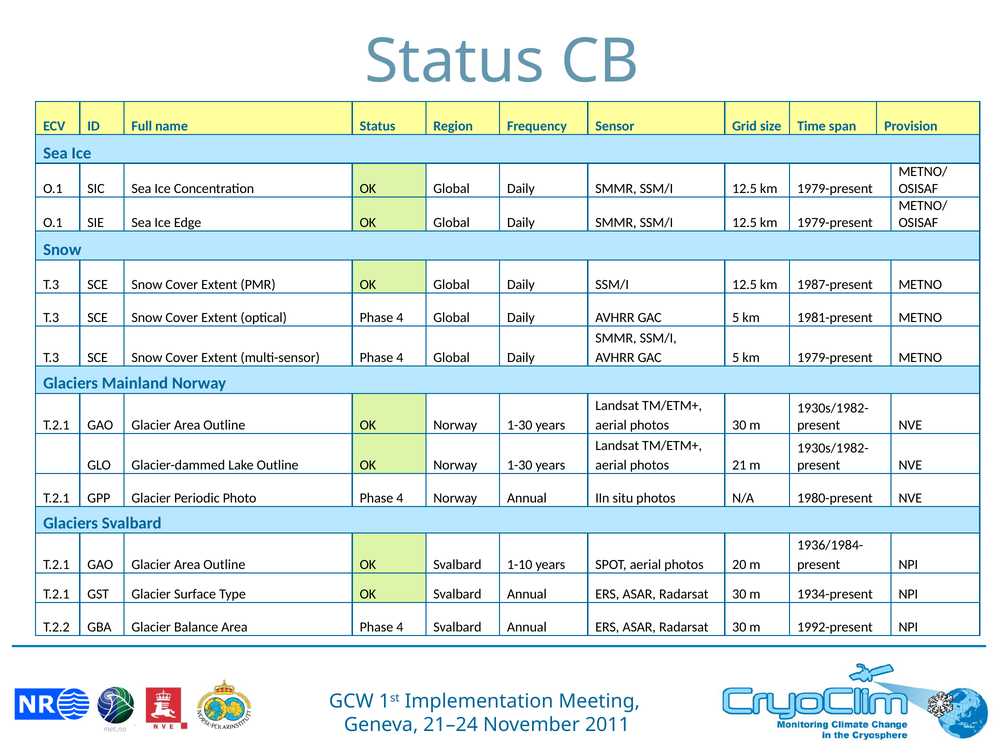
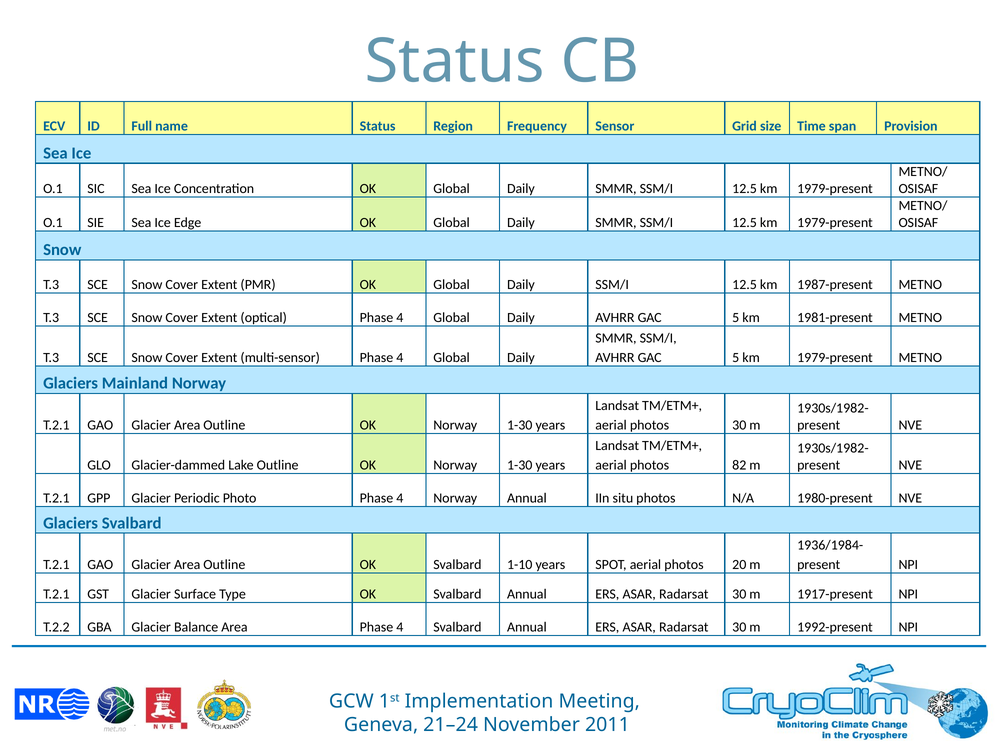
21: 21 -> 82 (739, 465)
1934-present: 1934-present -> 1917-present (835, 595)
